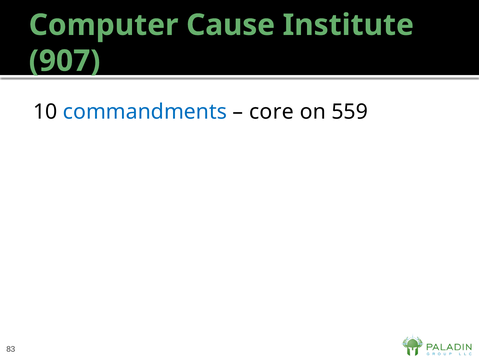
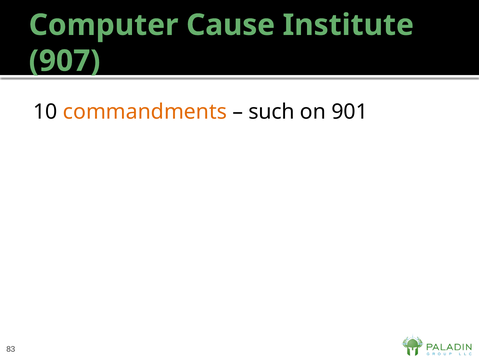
commandments colour: blue -> orange (145, 112)
core: core -> such (272, 112)
559: 559 -> 901 (350, 112)
